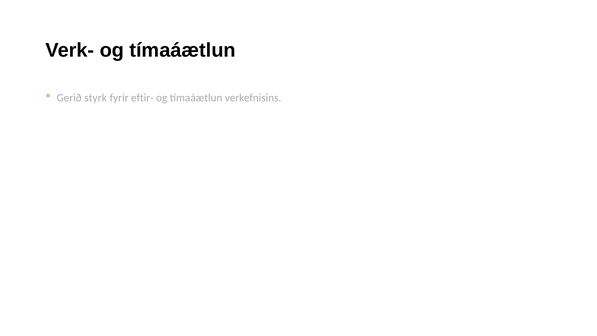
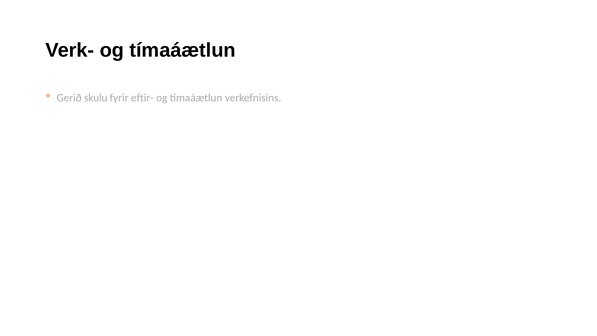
styrk: styrk -> skulu (96, 98)
